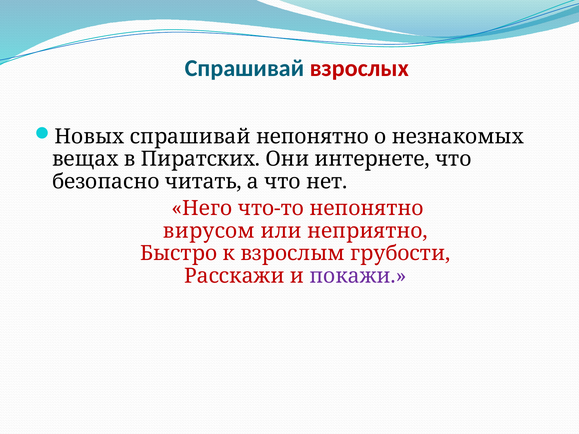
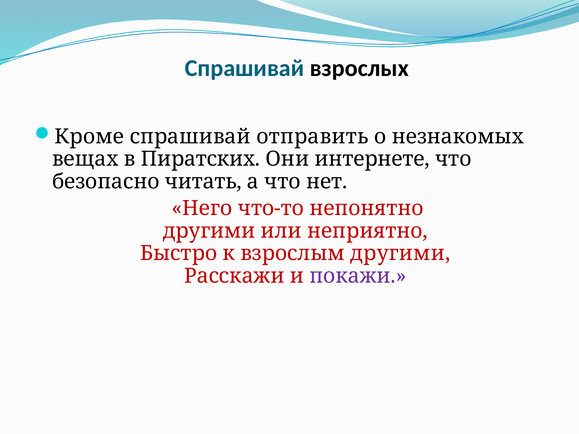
взрослых colour: red -> black (359, 68)
Новых: Новых -> Кроме (89, 137)
спрашивай непонятно: непонятно -> отправить (312, 137)
вирусом: вирусом -> другими (209, 231)
взрослым грубости: грубости -> другими (400, 254)
